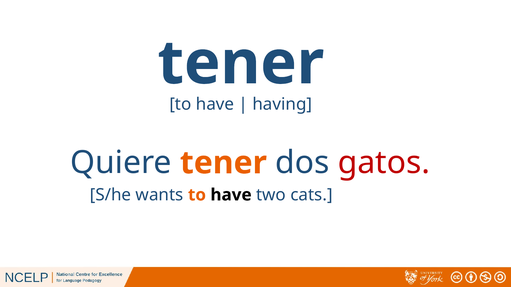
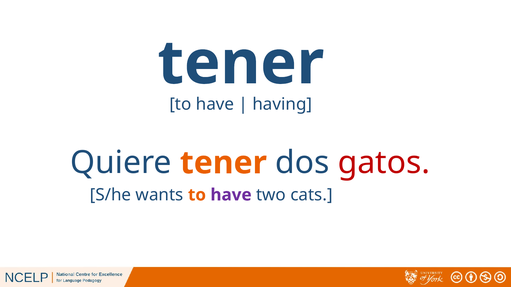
have colour: black -> purple (231, 195)
